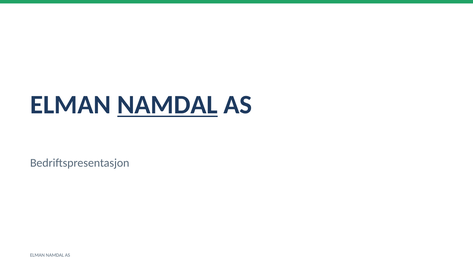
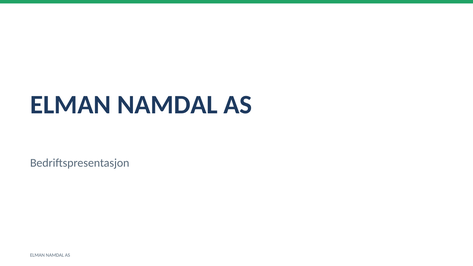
NAMDAL underline: present -> none (167, 105)
